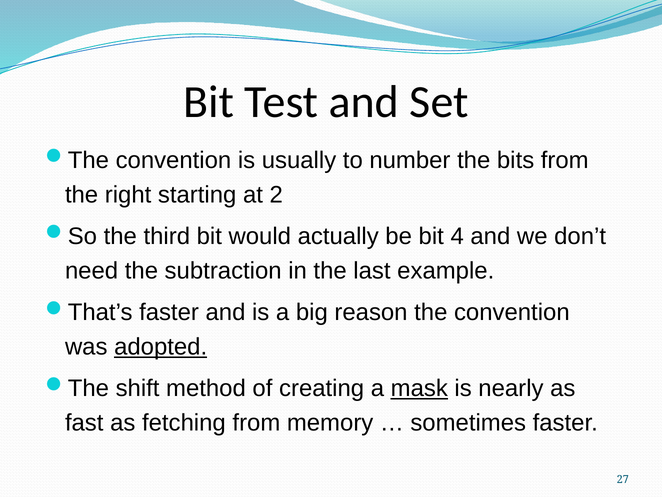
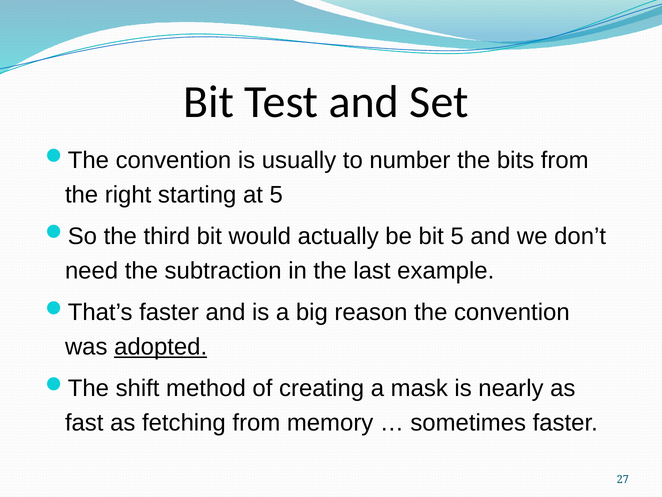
at 2: 2 -> 5 (276, 194)
bit 4: 4 -> 5 (457, 236)
mask underline: present -> none (419, 388)
